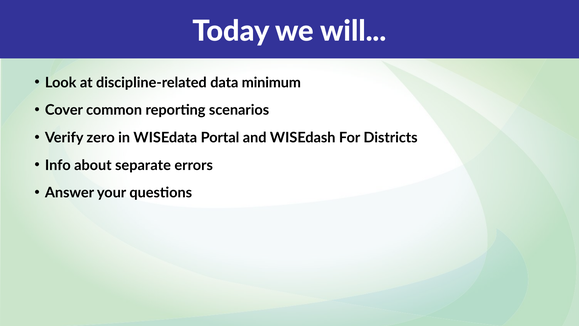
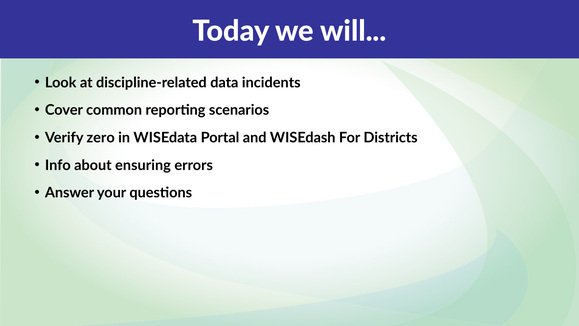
minimum: minimum -> incidents (271, 83)
separate: separate -> ensuring (143, 165)
